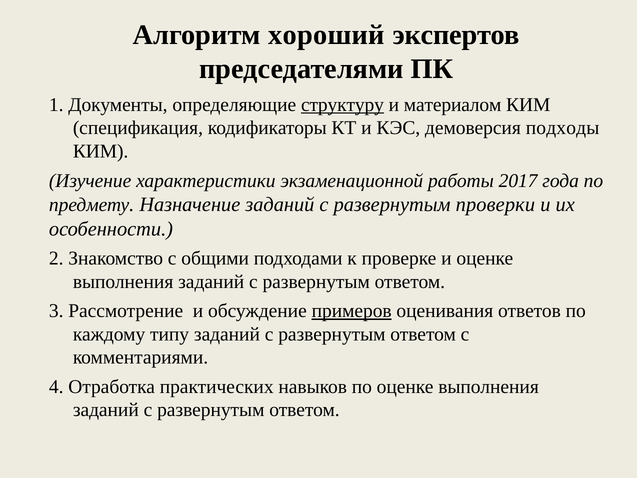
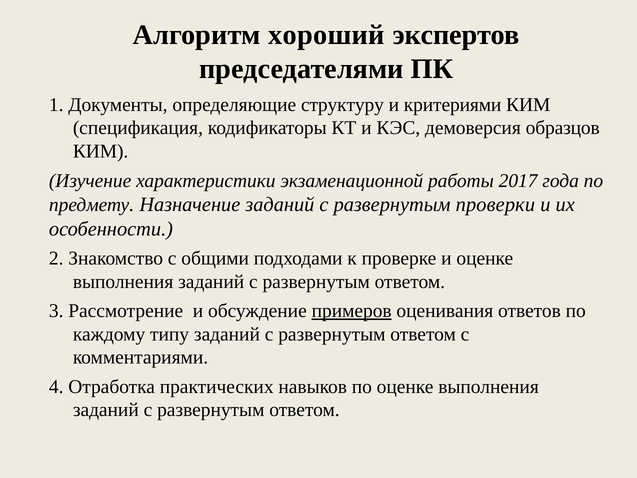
структуру underline: present -> none (342, 105)
материалом: материалом -> критериями (453, 105)
подходы: подходы -> образцов (563, 128)
